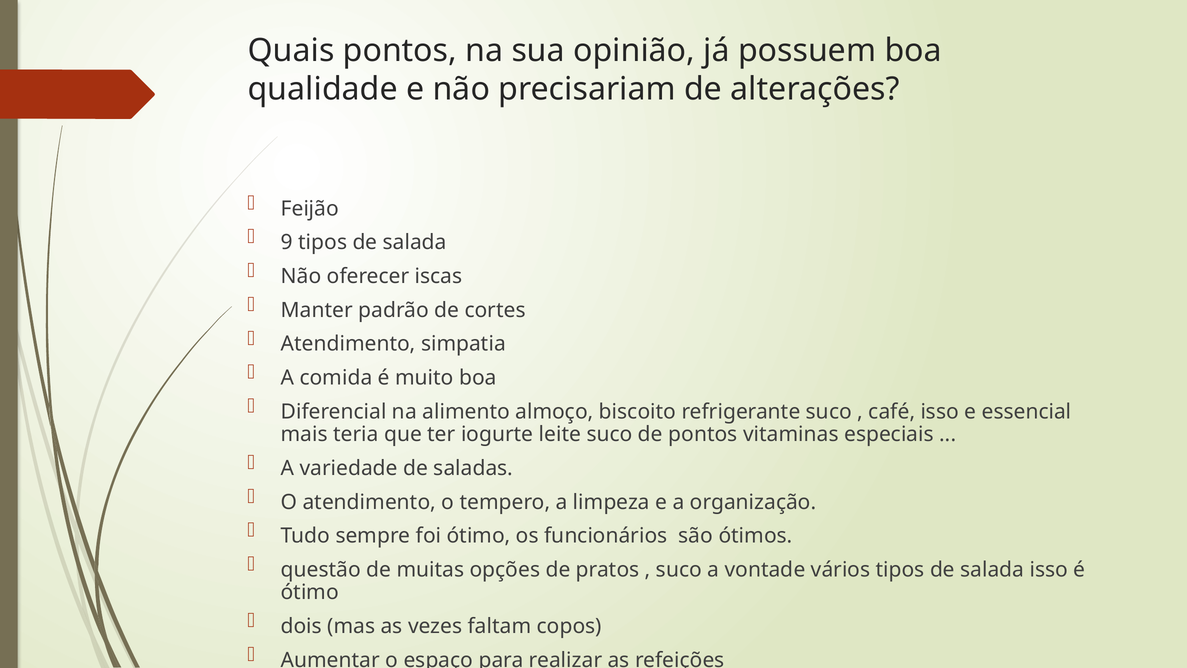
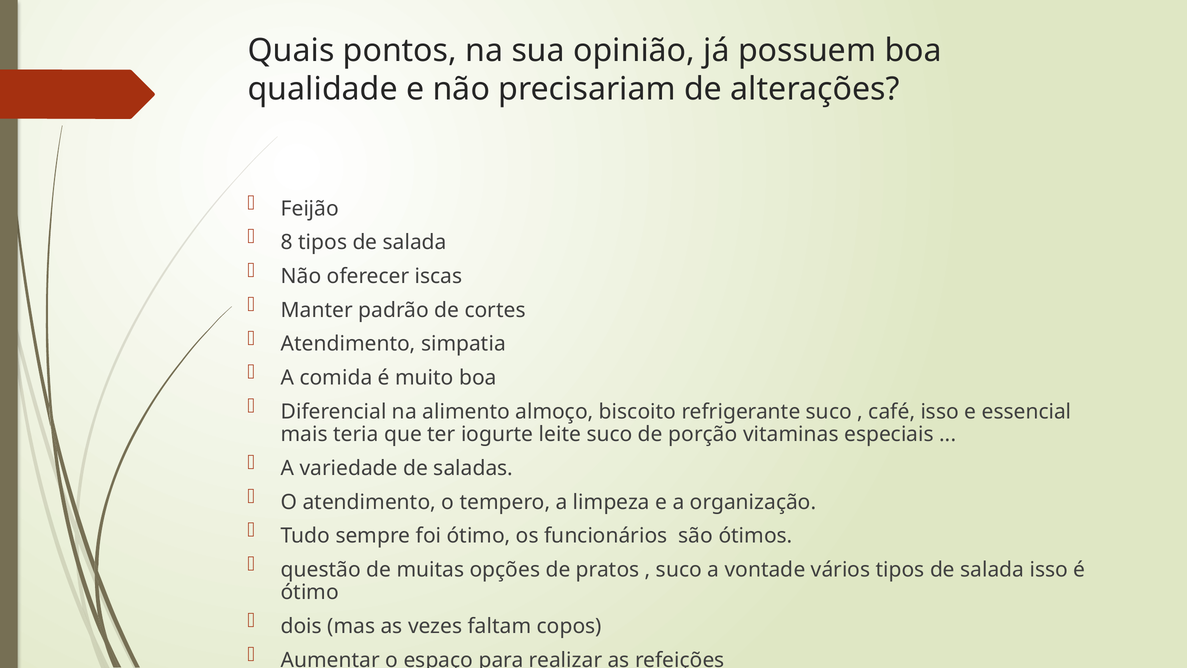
9: 9 -> 8 (287, 242)
de pontos: pontos -> porção (703, 434)
